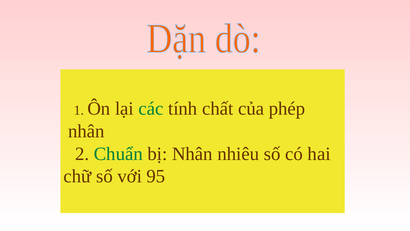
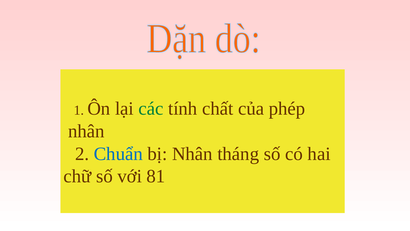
Chuẩn colour: green -> blue (118, 154)
nhiêu: nhiêu -> tháng (238, 154)
95: 95 -> 81 (156, 176)
